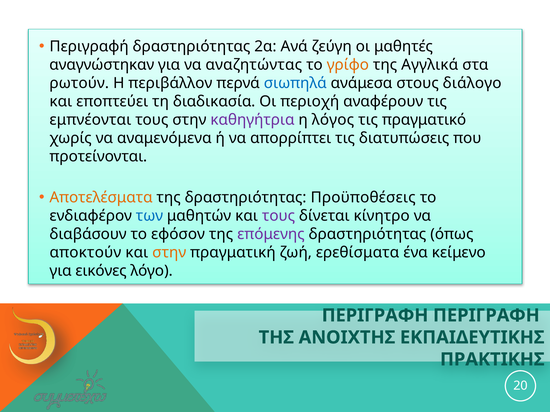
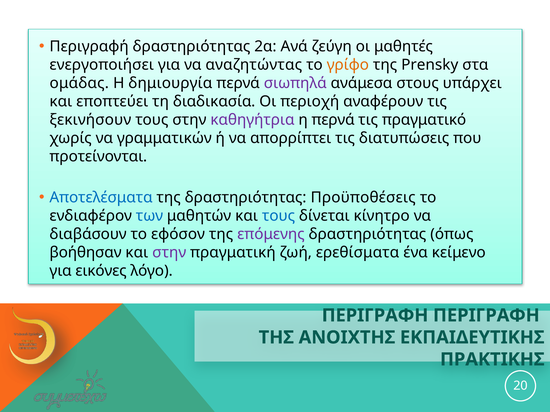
αναγνώστηκαν: αναγνώστηκαν -> ενεργοποιήσει (102, 65)
Αγγλικά: Αγγλικά -> Prensky (430, 65)
ρωτούν: ρωτούν -> ομάδας (79, 83)
περιβάλλον: περιβάλλον -> δημιουργία (170, 83)
σιωπηλά colour: blue -> purple (295, 83)
διάλογο: διάλογο -> υπάρχει (472, 83)
εμπνέονται: εμπνέονται -> ξεκινήσουν (90, 120)
η λόγος: λόγος -> περνά (333, 120)
αναμενόμενα: αναμενόμενα -> γραμματικών (164, 138)
Αποτελέσματα colour: orange -> blue (101, 198)
τους colour: purple -> blue (279, 216)
αποκτούν: αποκτούν -> βοήθησαν (86, 253)
στην colour: orange -> purple (169, 253)
